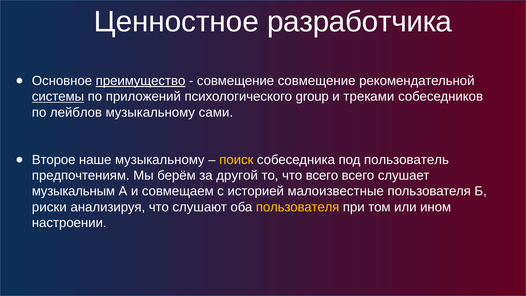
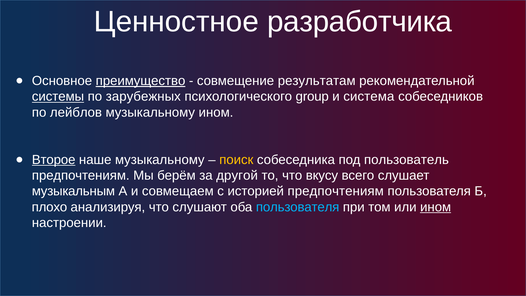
совмещение совмещение: совмещение -> результатам (317, 81)
приложений: приложений -> зарубежных (143, 97)
треками: треками -> система (369, 97)
музыкальному сами: сами -> ином (216, 112)
Второе underline: none -> present (54, 160)
что всего: всего -> вкусу (322, 175)
историей малоизвестные: малоизвестные -> предпочтениям (336, 191)
риски: риски -> плохо (49, 207)
пользователя colour: yellow -> light blue (298, 207)
ином underline: none -> present (436, 207)
